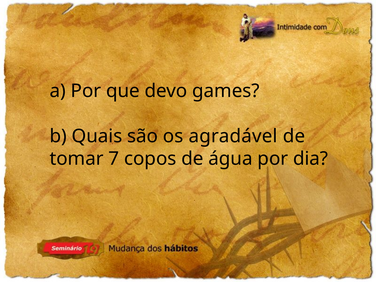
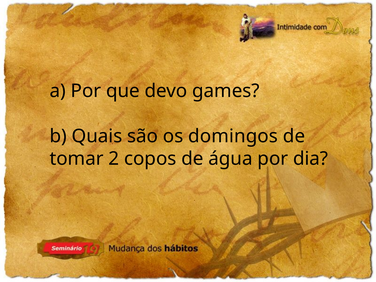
agradável: agradável -> domingos (233, 136)
7: 7 -> 2 (114, 159)
